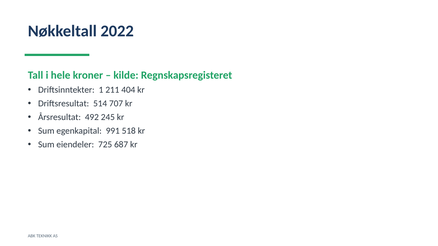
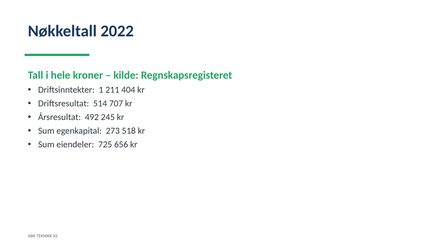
991: 991 -> 273 (113, 131)
687: 687 -> 656 (121, 145)
